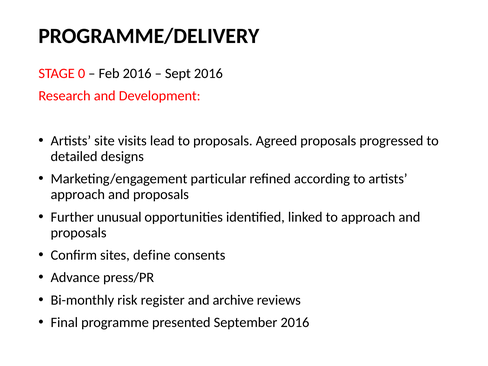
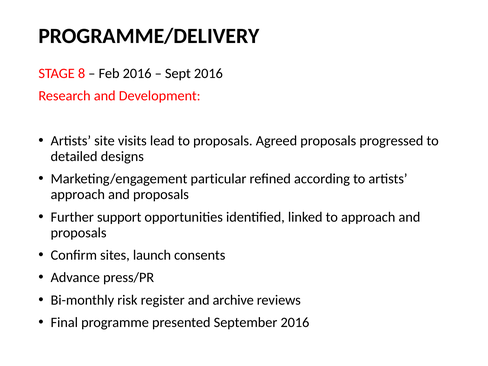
0: 0 -> 8 (82, 73)
unusual: unusual -> support (119, 217)
define: define -> launch (152, 255)
